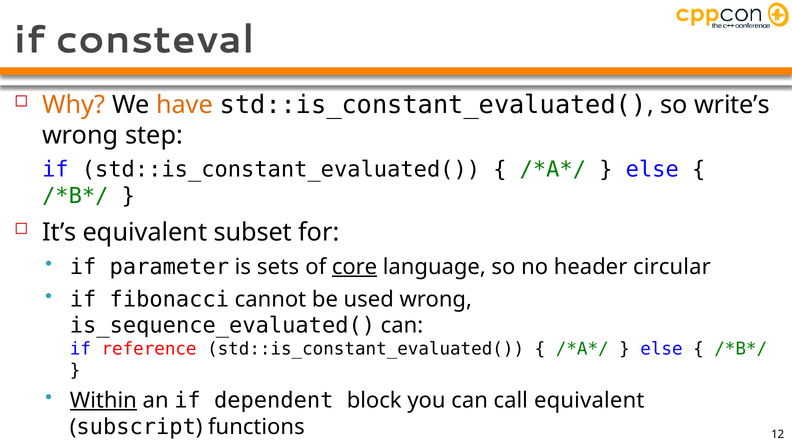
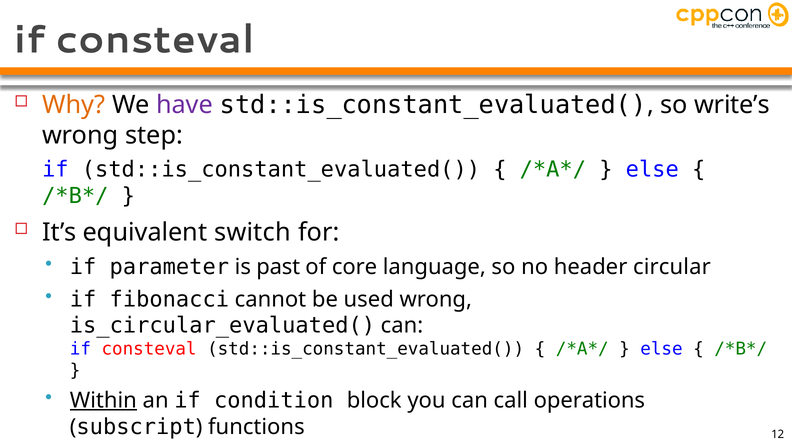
have colour: orange -> purple (185, 105)
subset: subset -> switch (253, 232)
sets: sets -> past (278, 266)
core underline: present -> none (354, 266)
is_sequence_evaluated(: is_sequence_evaluated( -> is_circular_evaluated( (222, 325)
reference: reference -> consteval (149, 349)
dependent: dependent -> condition (274, 400)
call equivalent: equivalent -> operations (589, 400)
